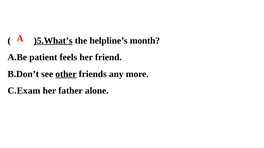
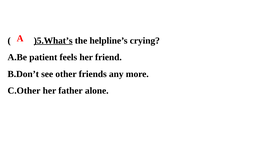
month: month -> crying (145, 41)
other underline: present -> none (66, 74)
C.Exam: C.Exam -> C.Other (24, 91)
